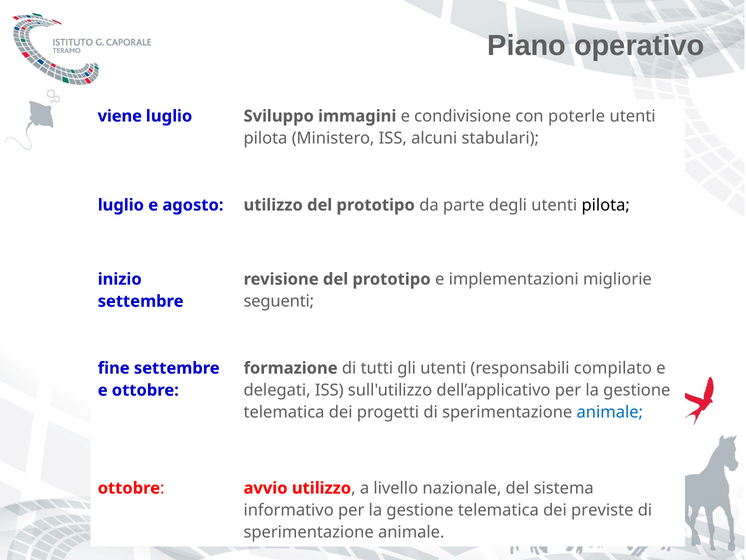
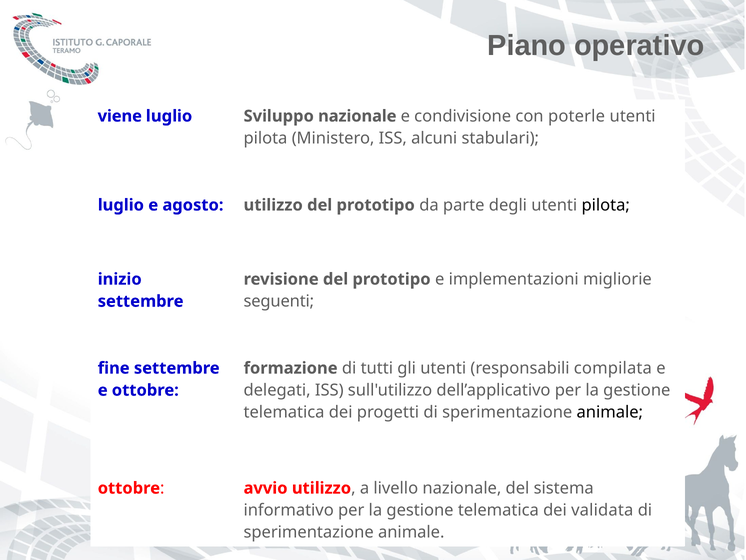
Sviluppo immagini: immagini -> nazionale (357, 116)
compilato: compilato -> compilata (613, 368)
animale colour: blue -> black (610, 412)
previste: previste -> validata (602, 510)
